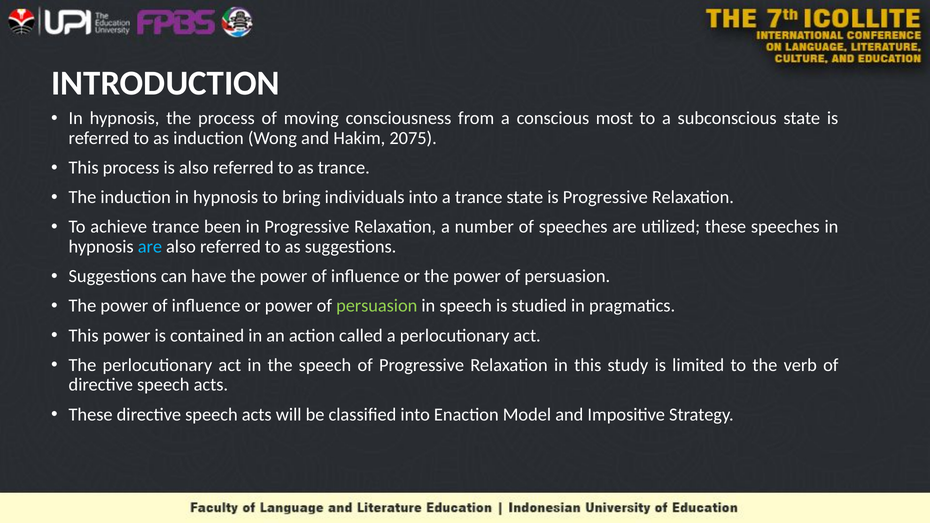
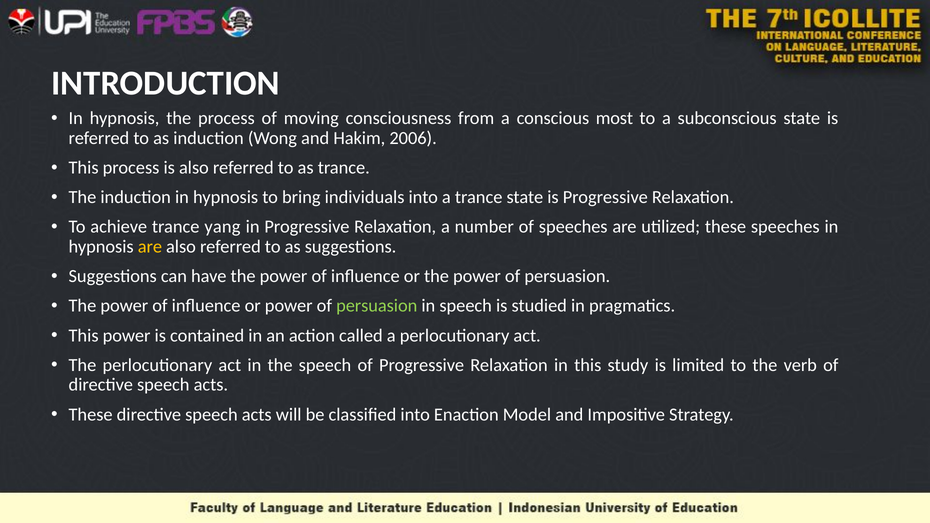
2075: 2075 -> 2006 (413, 138)
been: been -> yang (222, 227)
are colour: light blue -> yellow (150, 247)
